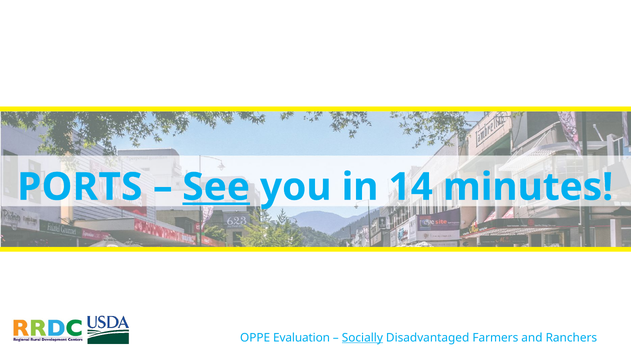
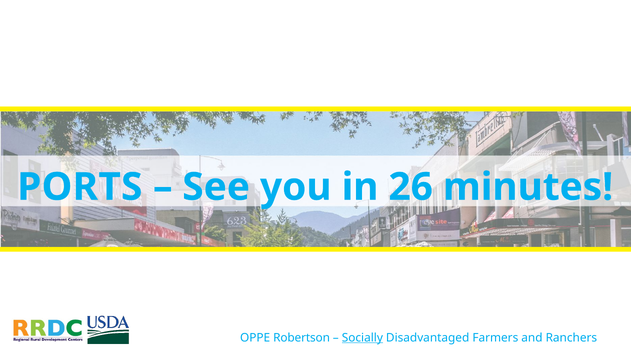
See underline: present -> none (216, 187)
14: 14 -> 26 (411, 187)
Evaluation: Evaluation -> Robertson (302, 338)
